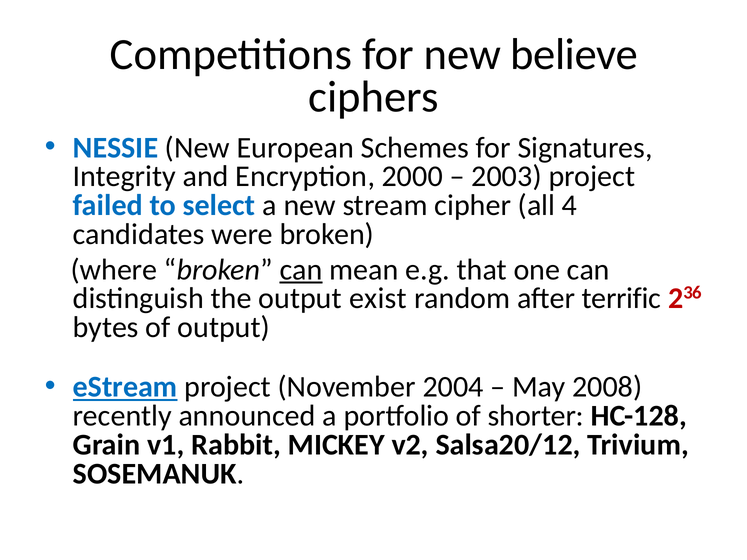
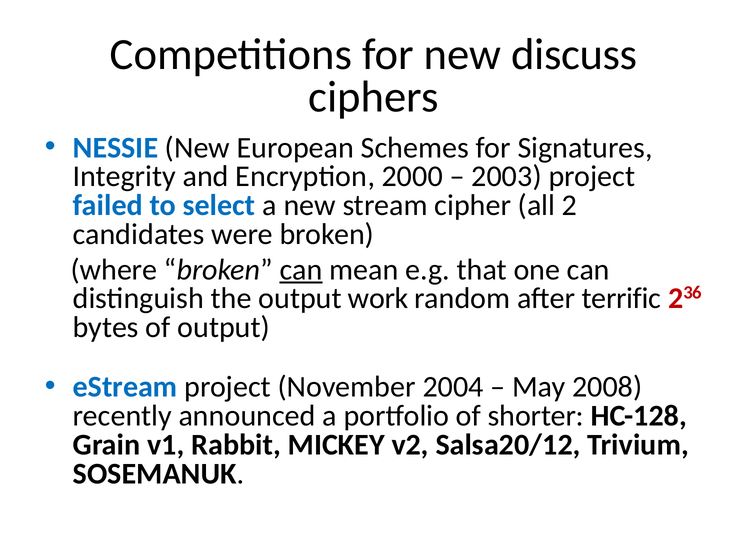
believe: believe -> discuss (574, 54)
4: 4 -> 2 (570, 205)
exist: exist -> work (378, 299)
eStream underline: present -> none (125, 387)
